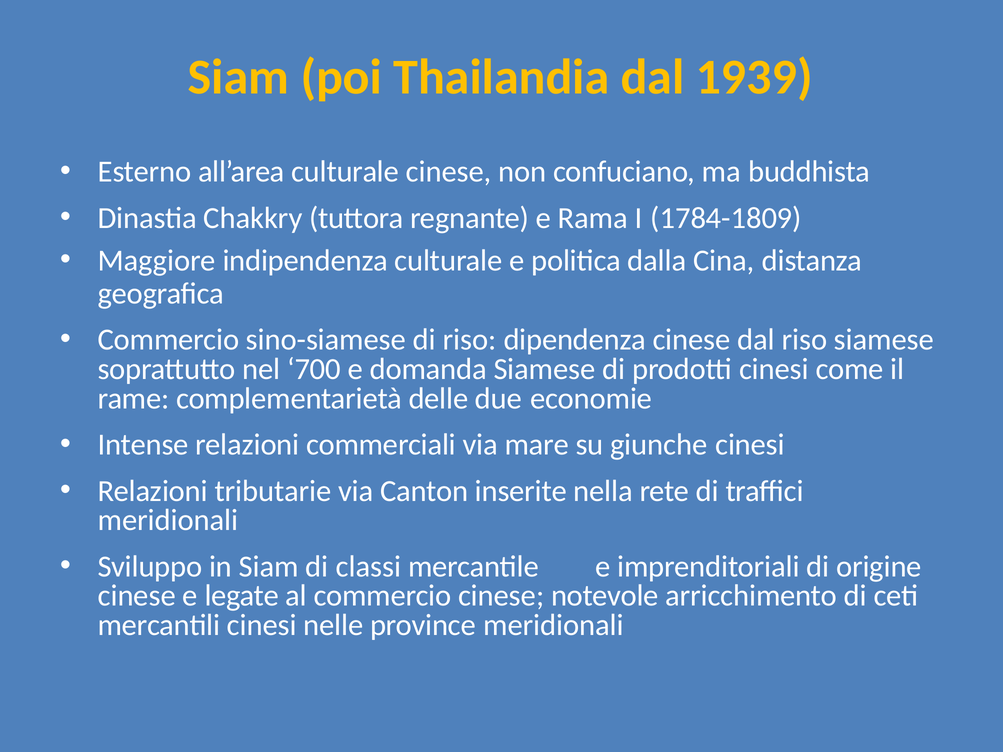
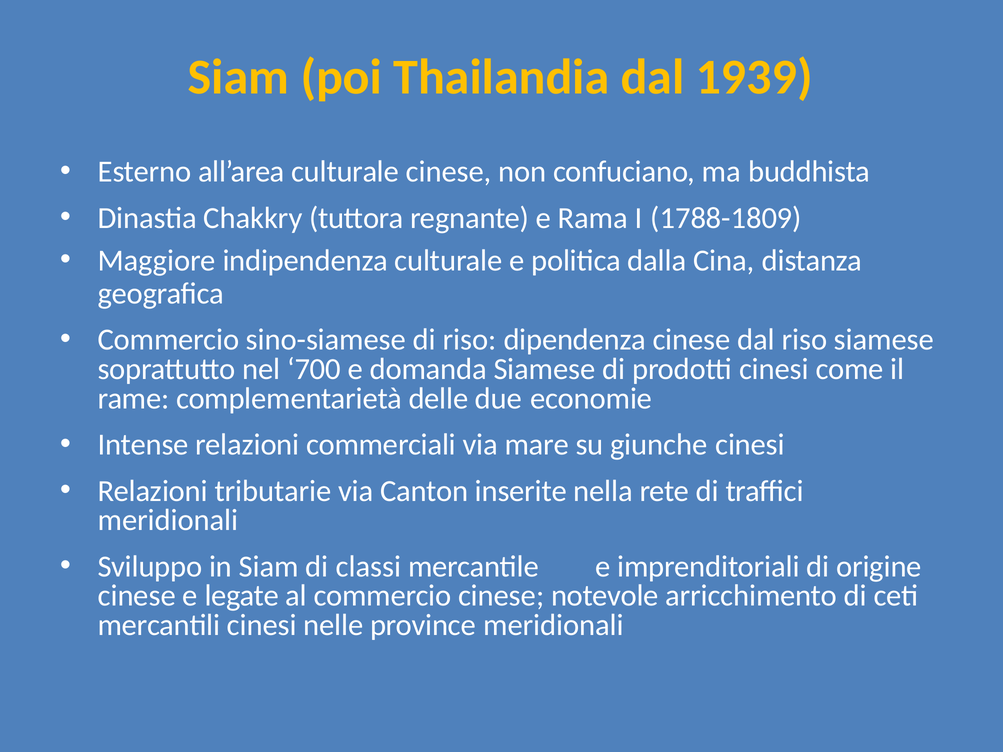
1784-1809: 1784-1809 -> 1788-1809 (726, 218)
